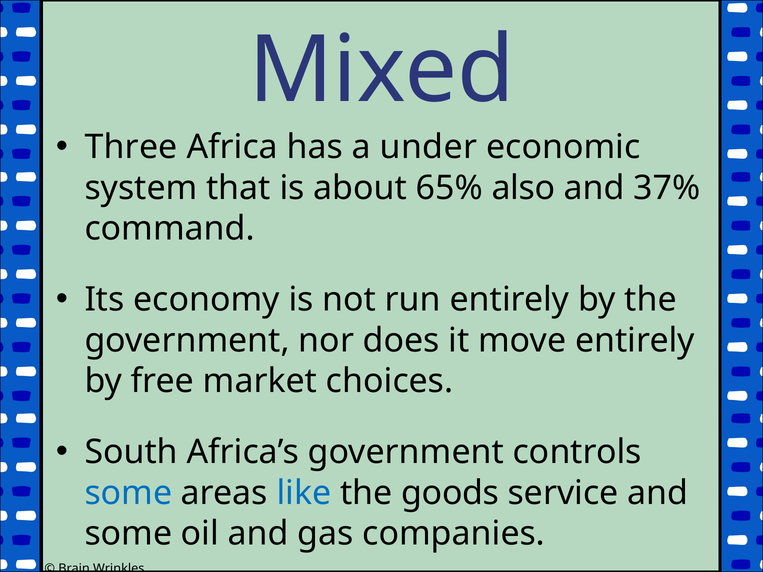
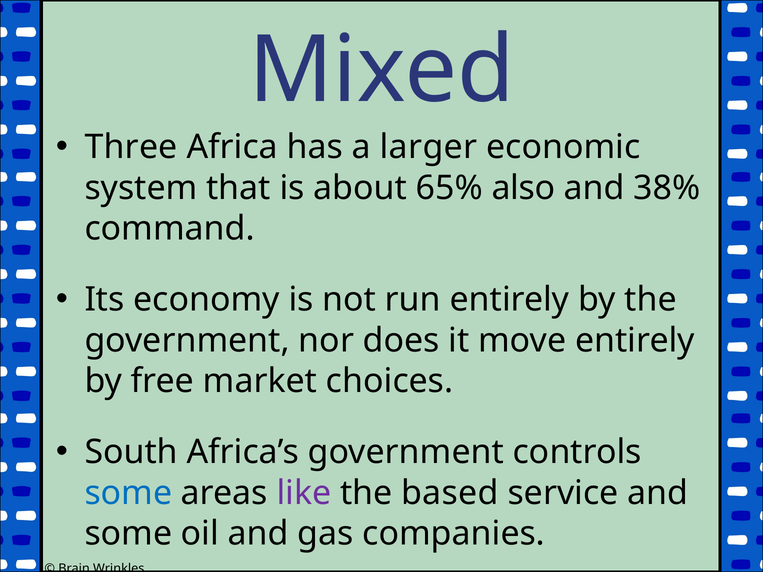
under: under -> larger (428, 147)
37%: 37% -> 38% (667, 188)
like colour: blue -> purple (304, 493)
goods: goods -> based (450, 493)
